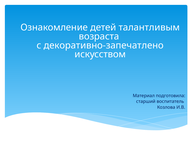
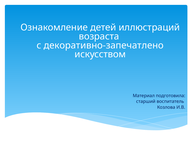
талантливым: талантливым -> иллюстраций (149, 27)
